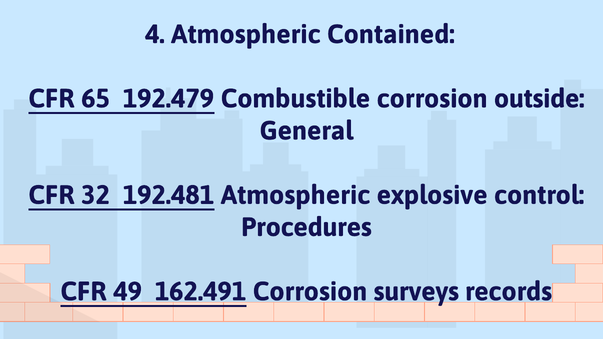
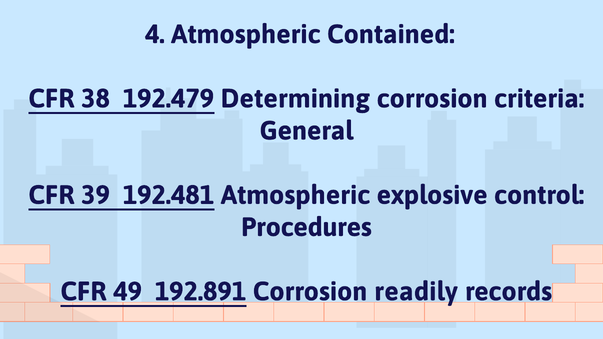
65: 65 -> 38 (96, 99)
Combustible: Combustible -> Determining (295, 99)
outside: outside -> criteria (539, 99)
32: 32 -> 39 (96, 195)
162.491: 162.491 -> 192.891 (200, 292)
surveys: surveys -> readily (416, 292)
